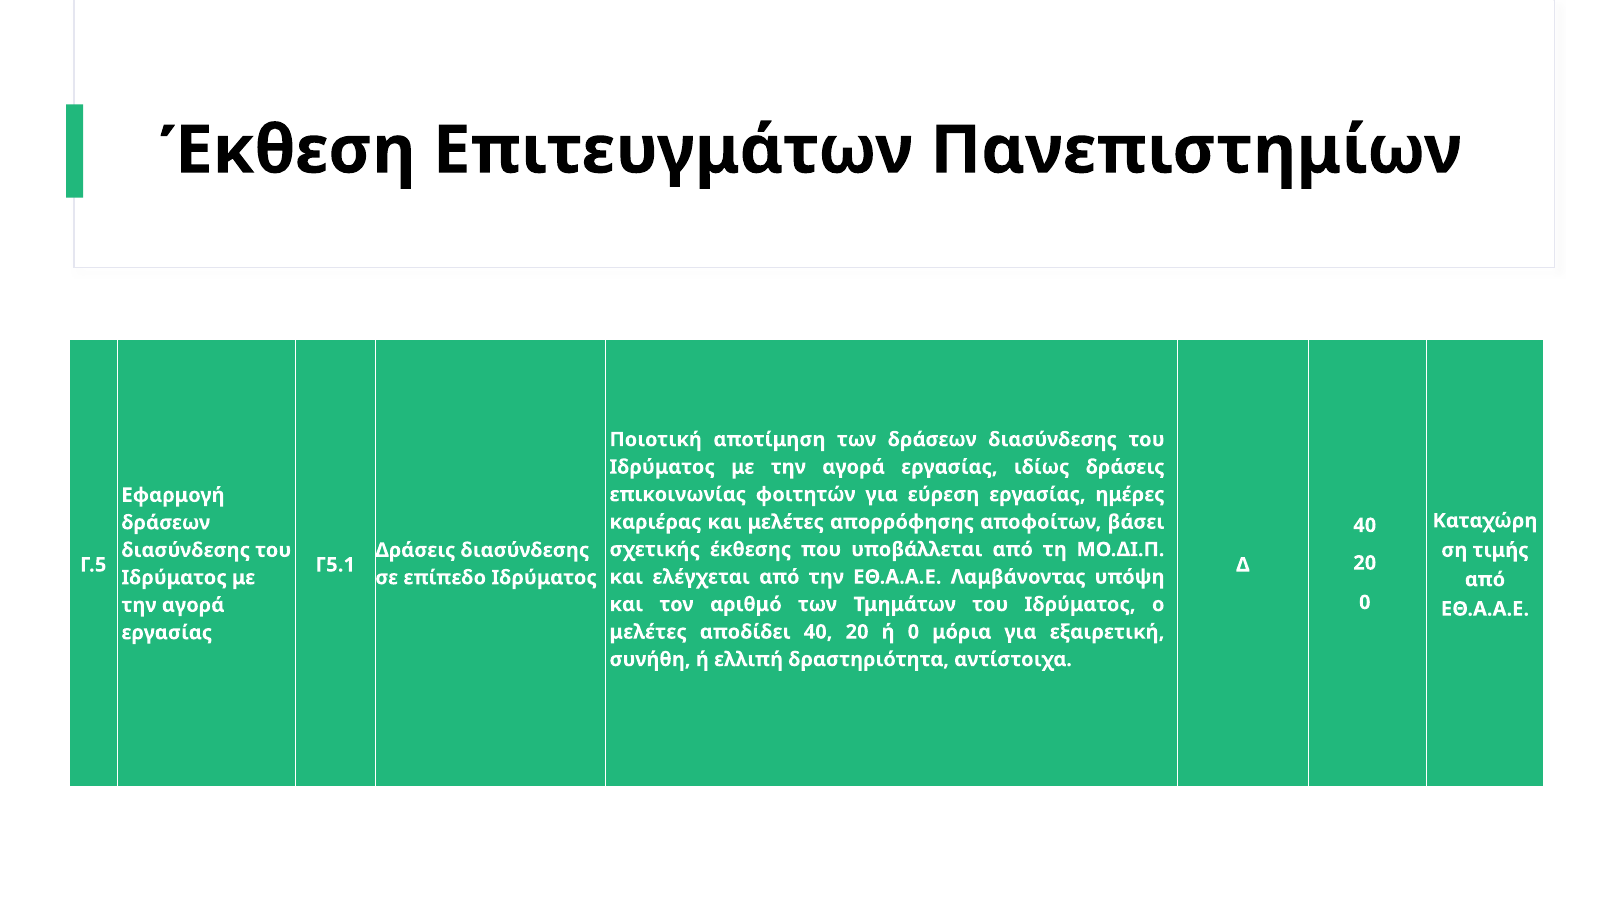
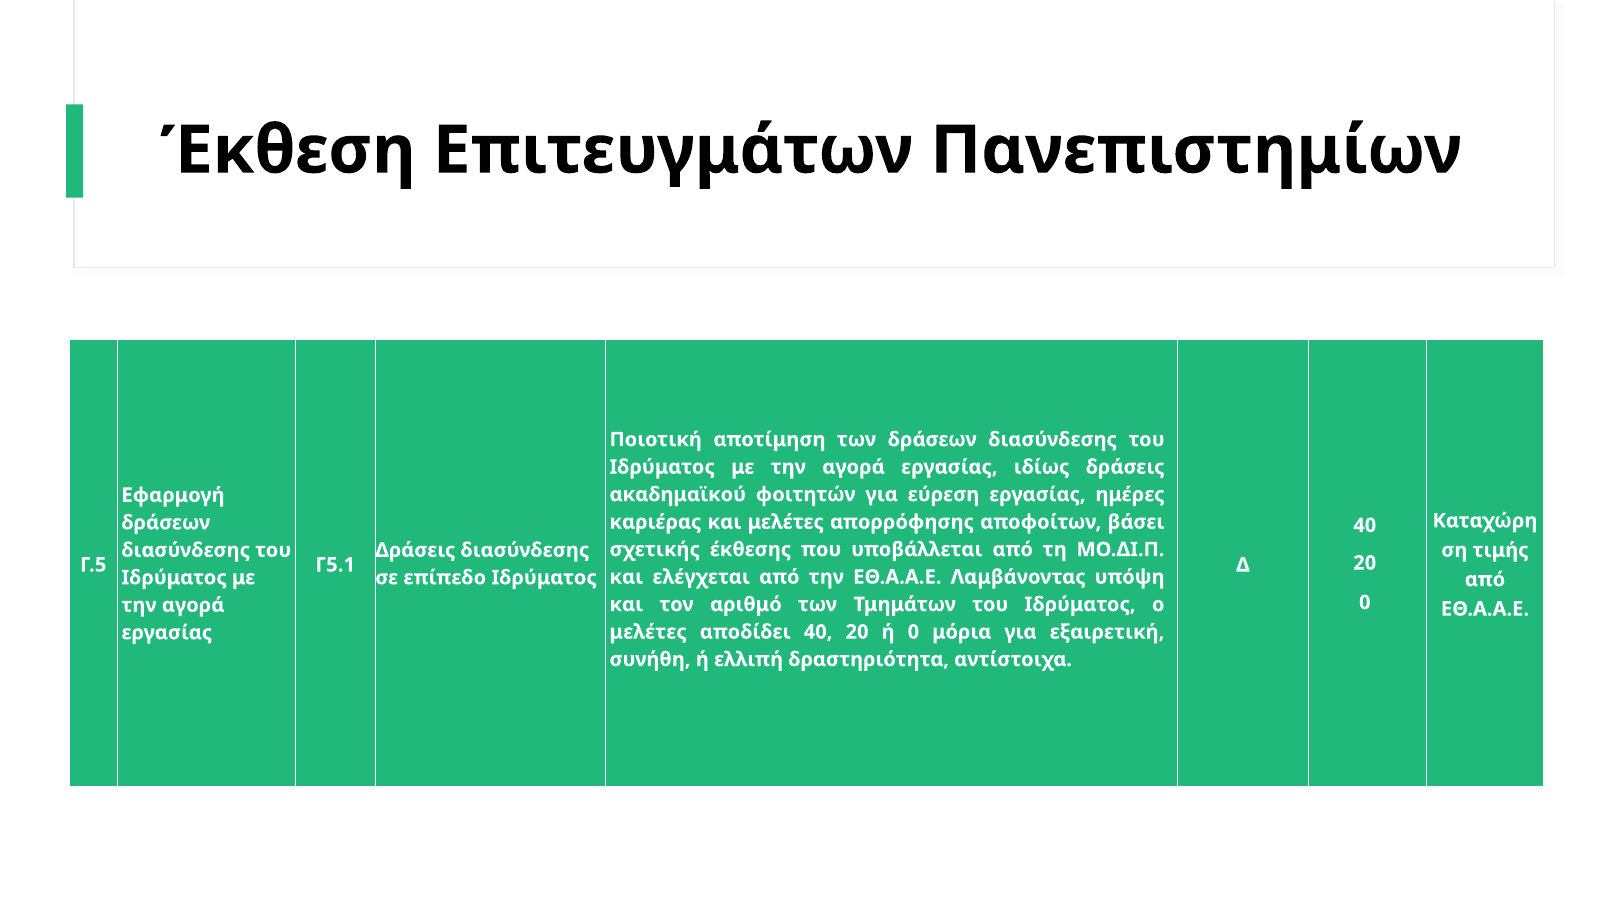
επικοινωνίας: επικοινωνίας -> ακαδημαϊκού (678, 495)
